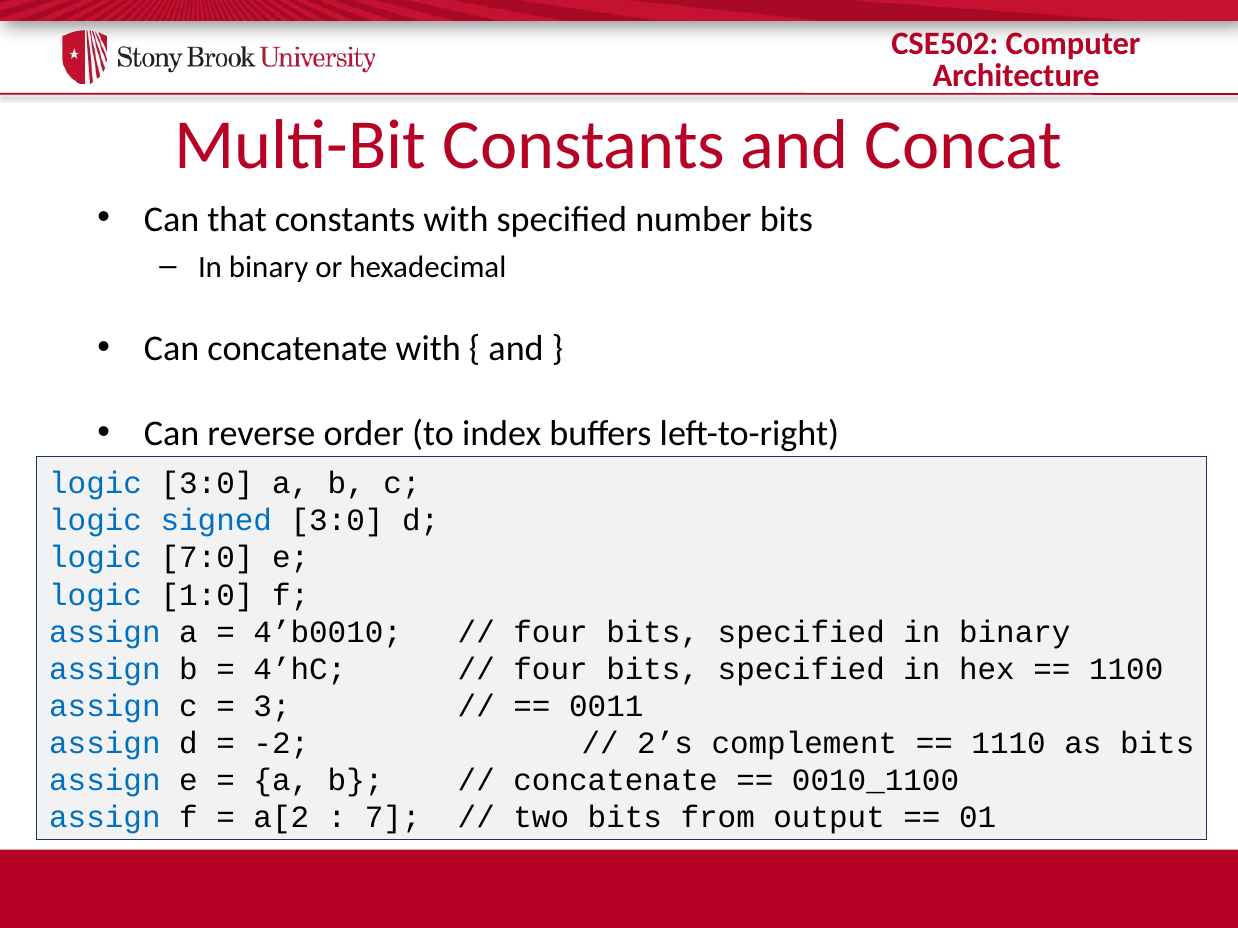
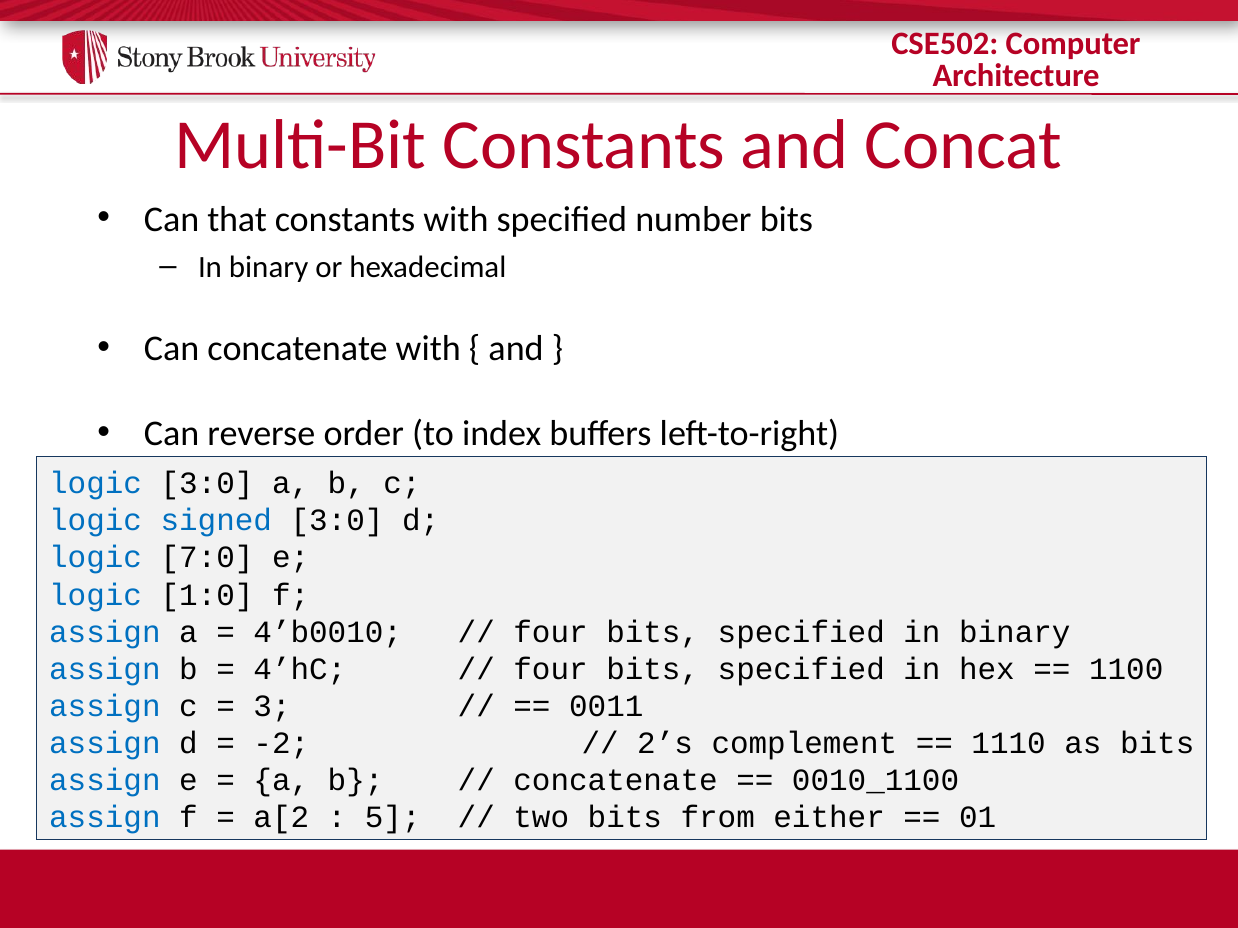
7: 7 -> 5 (393, 818)
output: output -> either (829, 818)
